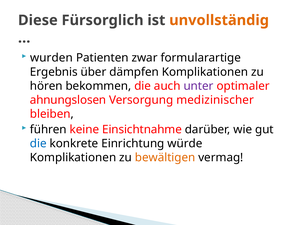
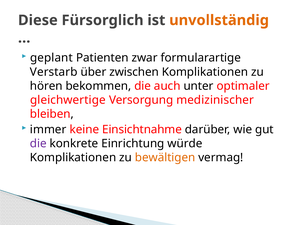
wurden: wurden -> geplant (51, 58)
Ergebnis: Ergebnis -> Verstarb (54, 72)
dämpfen: dämpfen -> zwischen (134, 72)
unter colour: purple -> black (199, 86)
ahnungslosen: ahnungslosen -> gleichwertige (68, 100)
führen: führen -> immer (48, 130)
die colour: blue -> purple (38, 144)
